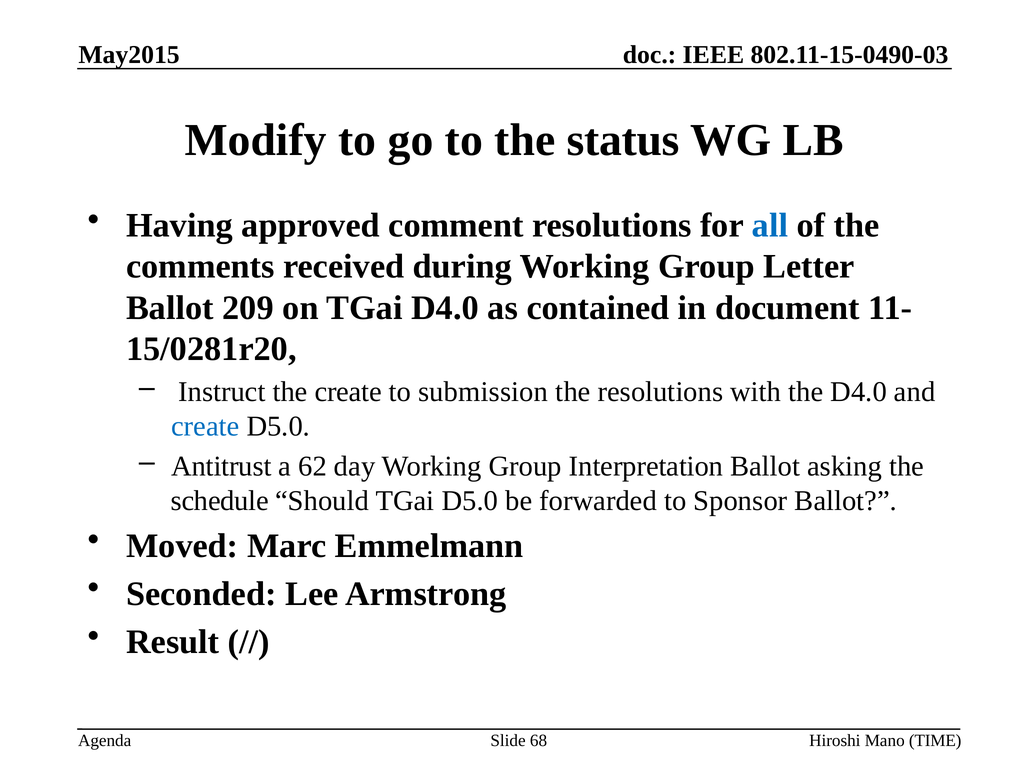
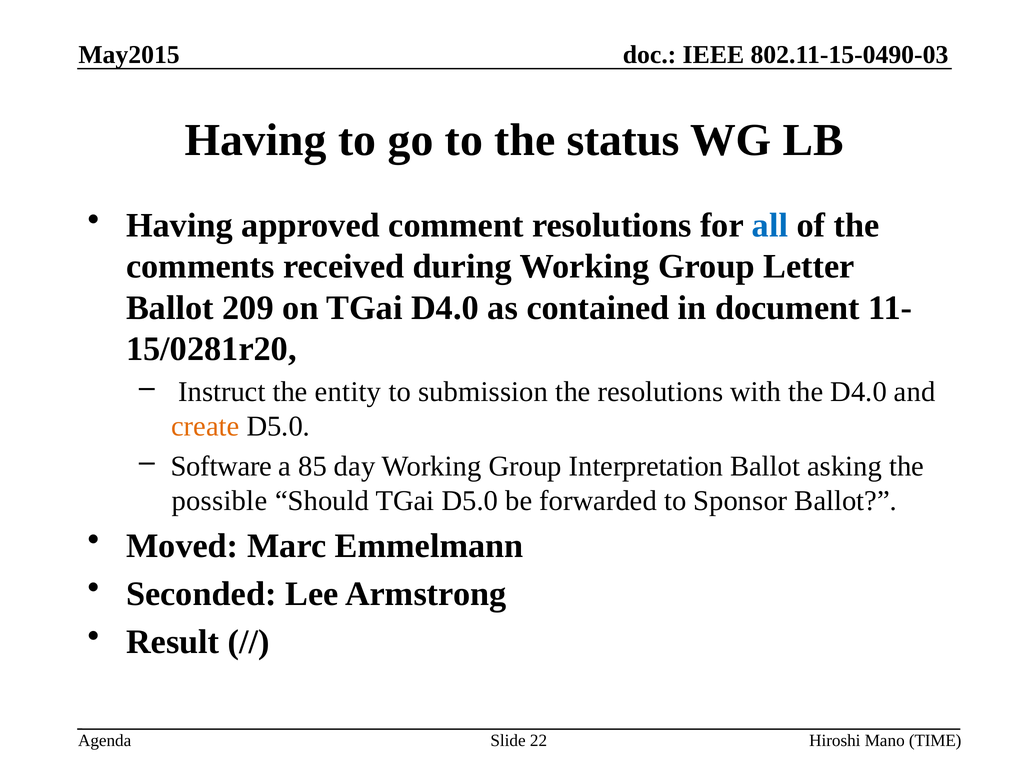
Modify: Modify -> Having (256, 140)
the create: create -> entity (348, 392)
create colour: blue -> orange (205, 426)
Antitrust: Antitrust -> Software (221, 466)
62: 62 -> 85 (313, 466)
schedule: schedule -> possible (219, 501)
68: 68 -> 22 (539, 740)
